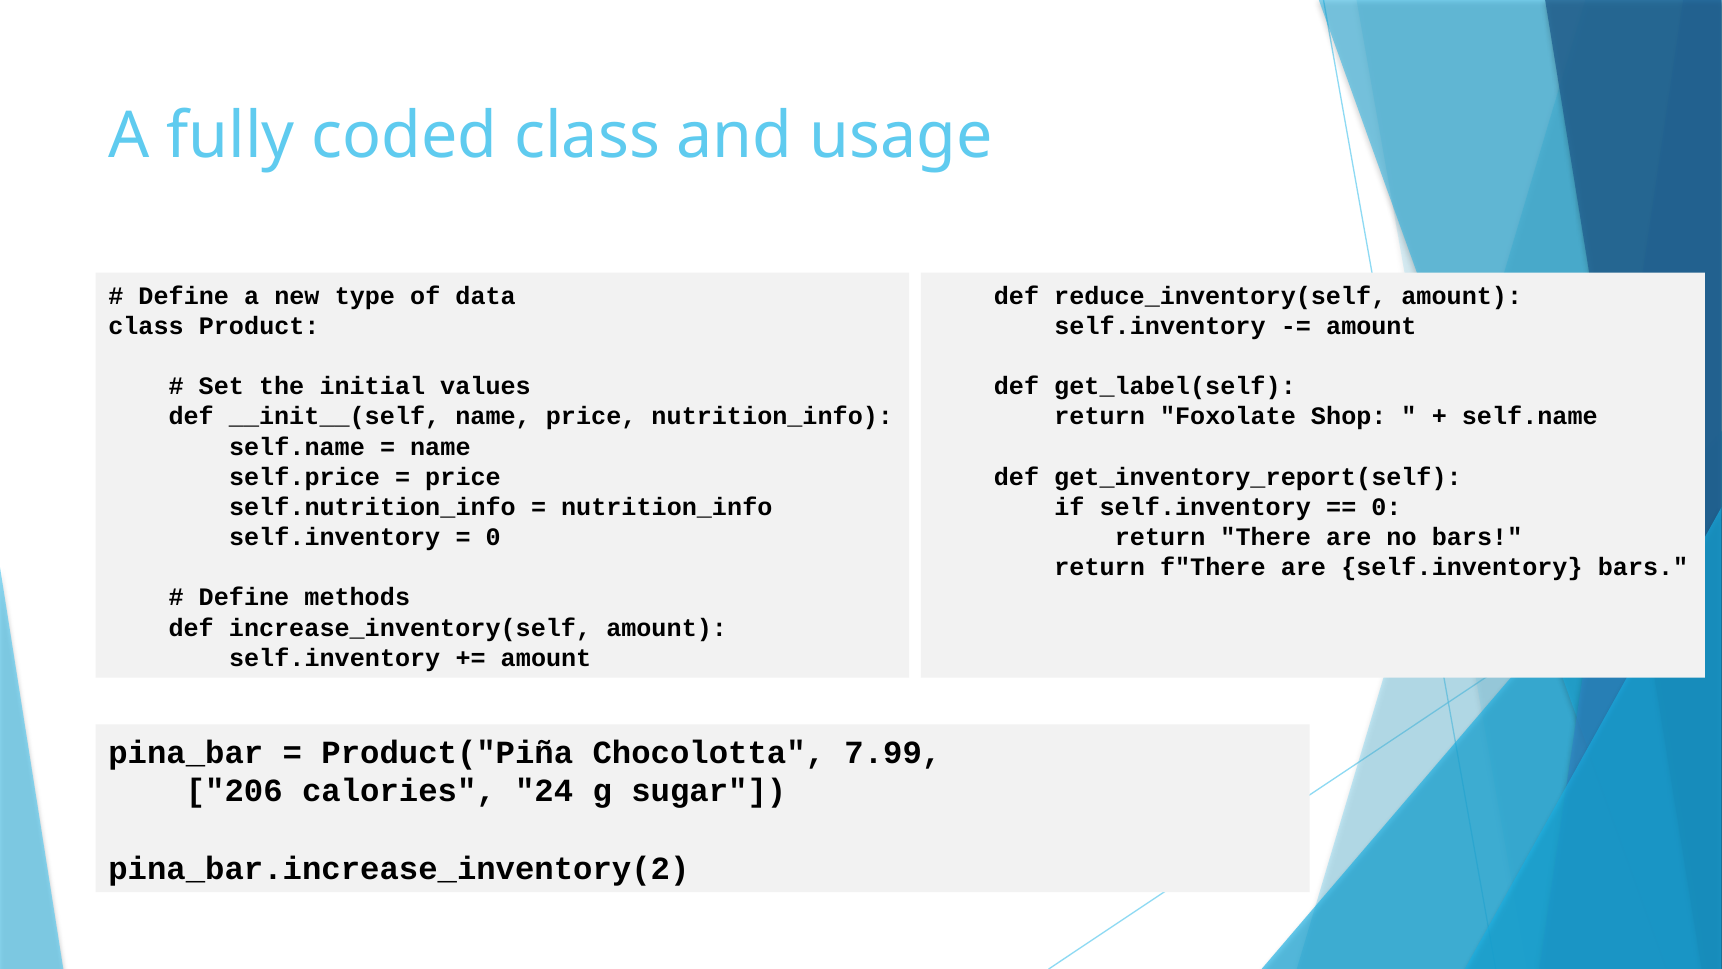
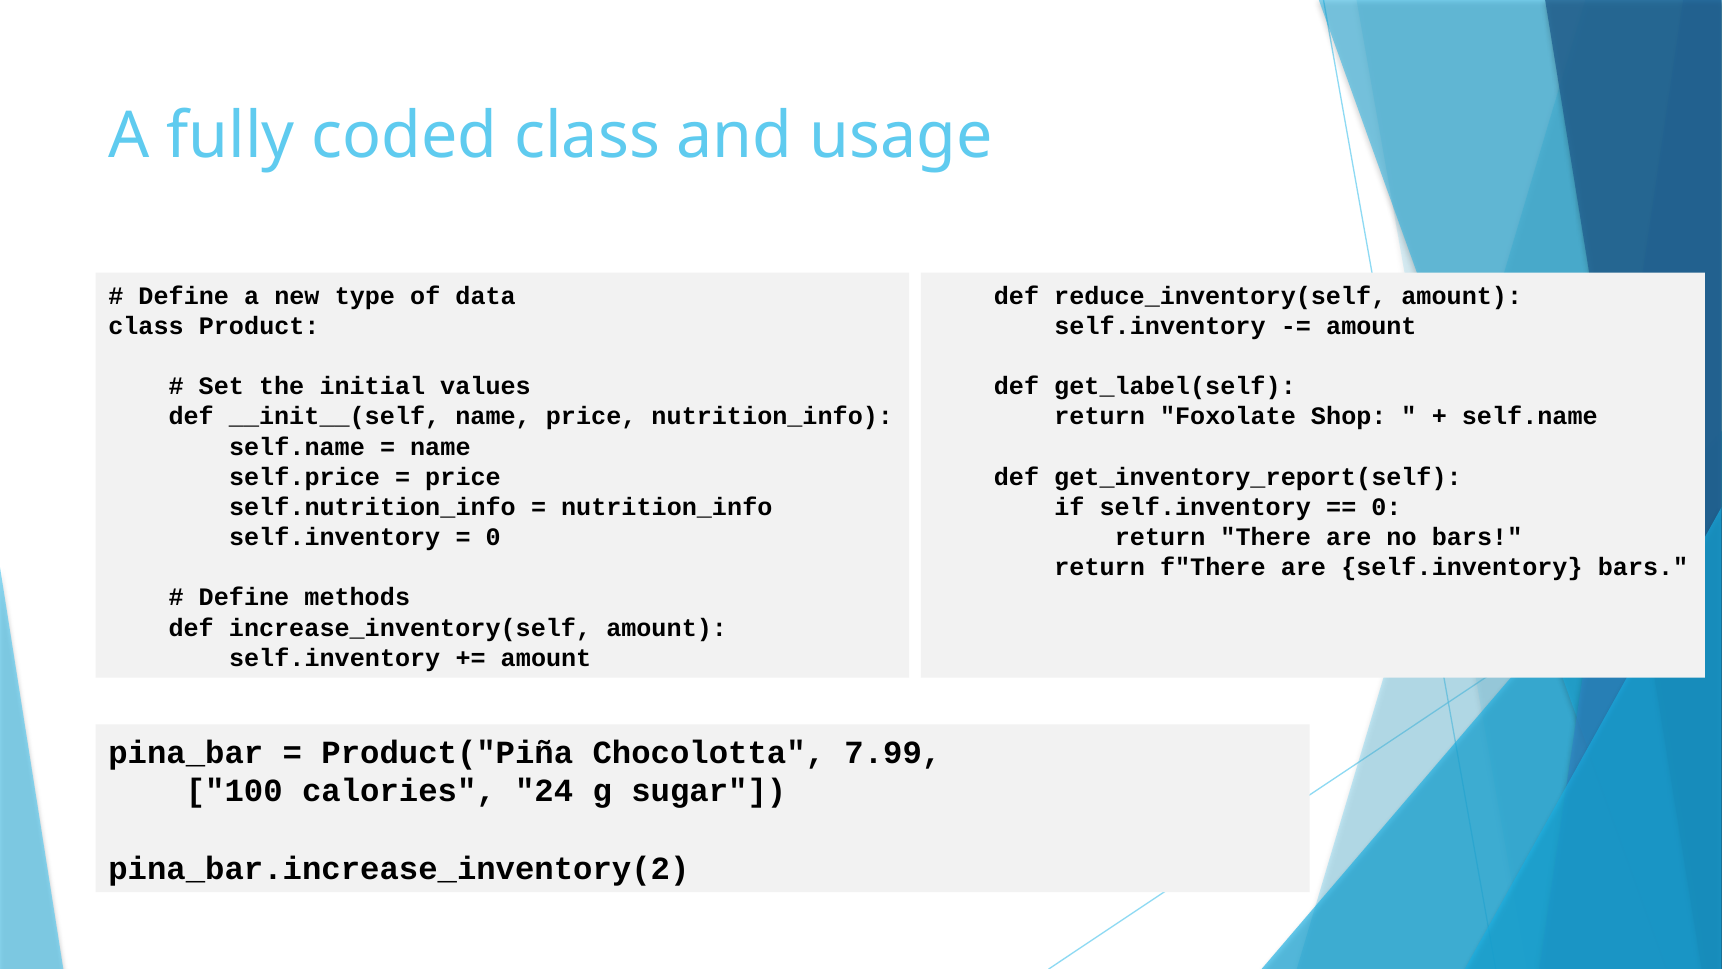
206: 206 -> 100 (234, 791)
